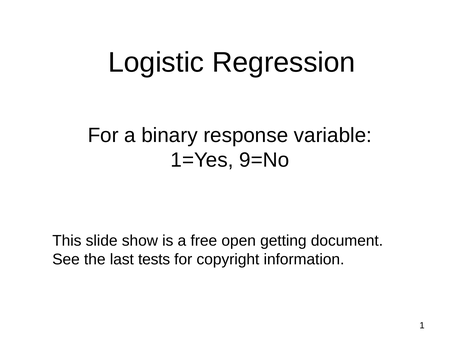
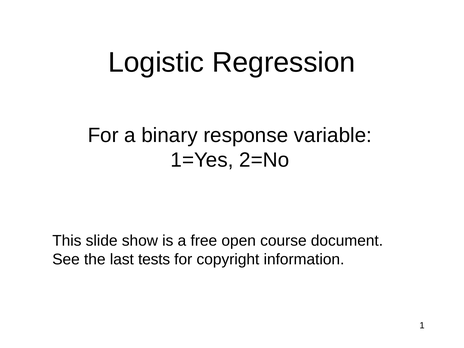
9=No: 9=No -> 2=No (264, 160)
getting: getting -> course (283, 241)
